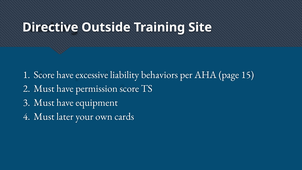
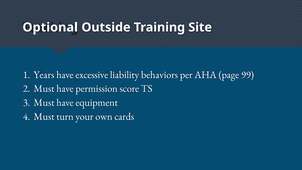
Directive: Directive -> Optional (50, 27)
Score: Score -> Years (44, 75)
15: 15 -> 99 (248, 75)
later: later -> turn (65, 116)
